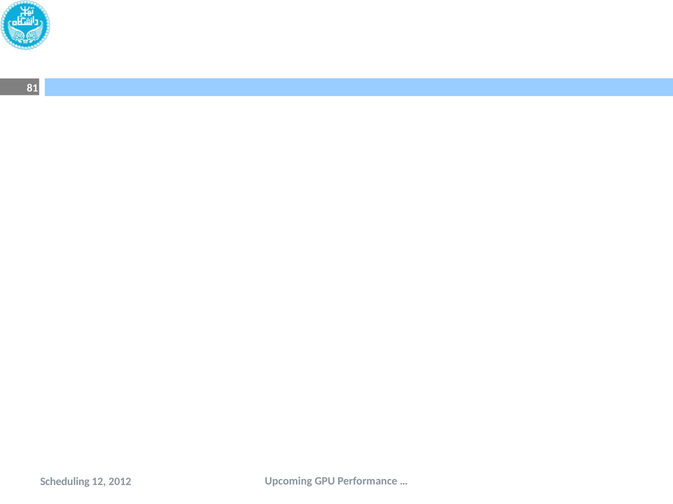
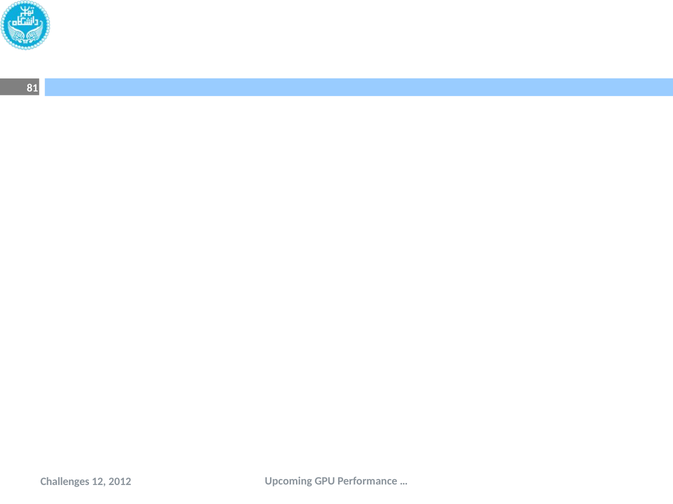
Scheduling: Scheduling -> Challenges (65, 482)
